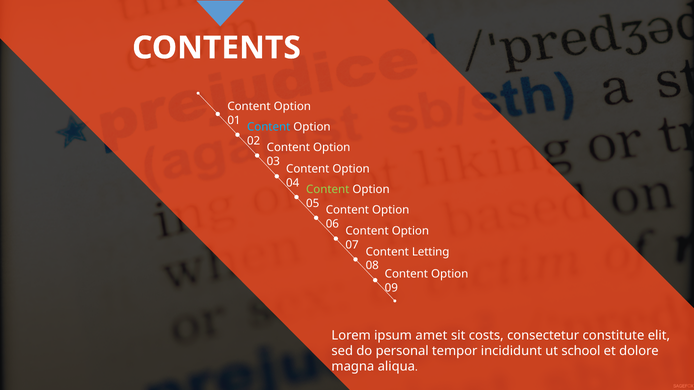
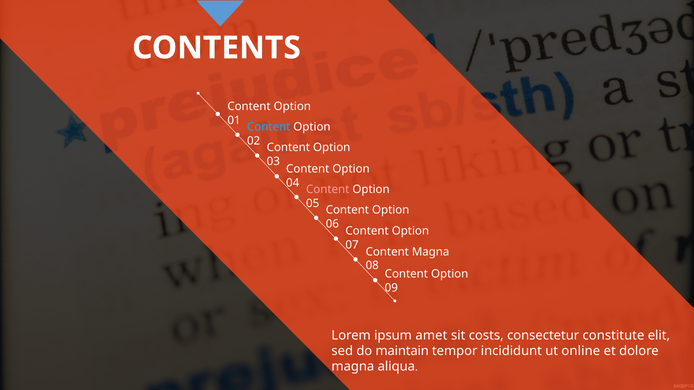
Content colour: light green -> pink (328, 190)
Content Letting: Letting -> Magna (431, 252)
personal: personal -> maintain (402, 351)
school: school -> online (581, 351)
